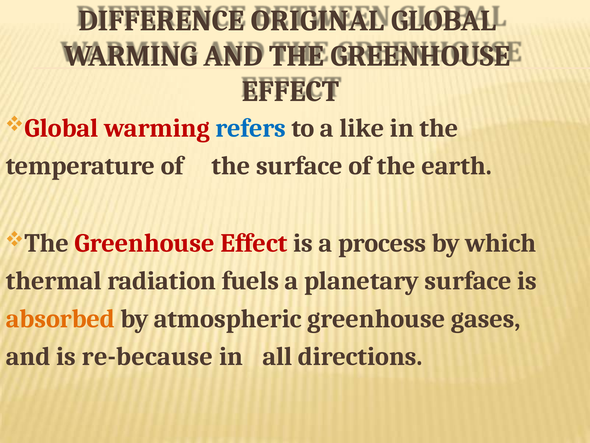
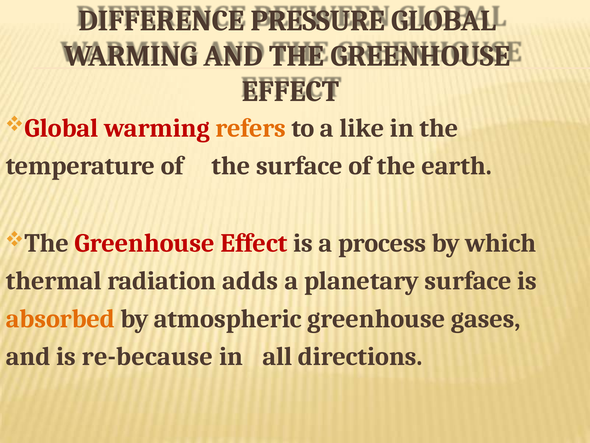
ORIGINAL: ORIGINAL -> PRESSURE (318, 21)
refers colour: blue -> orange (251, 128)
fuels: fuels -> adds (250, 281)
